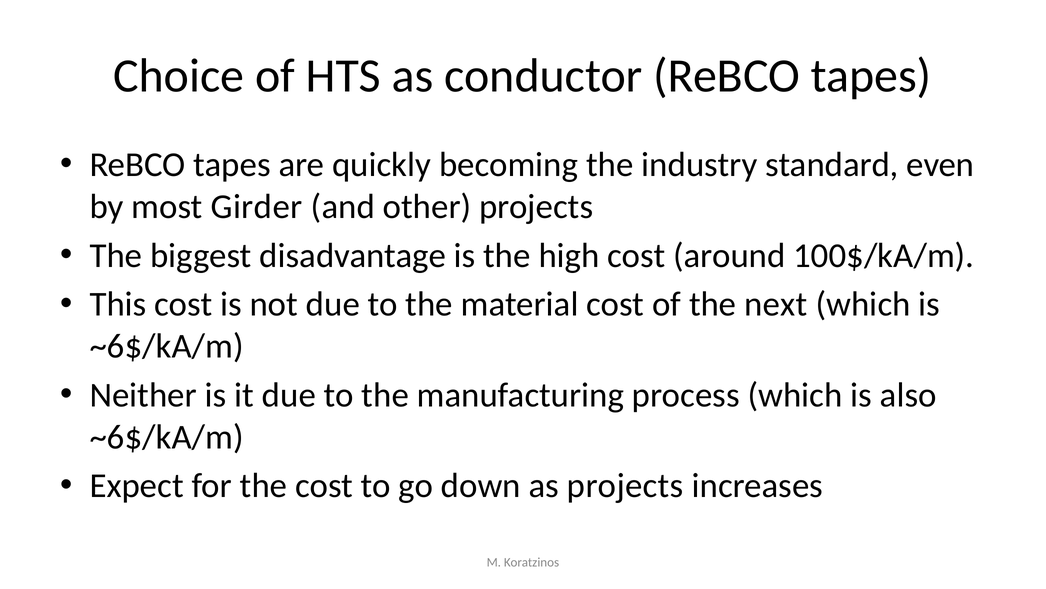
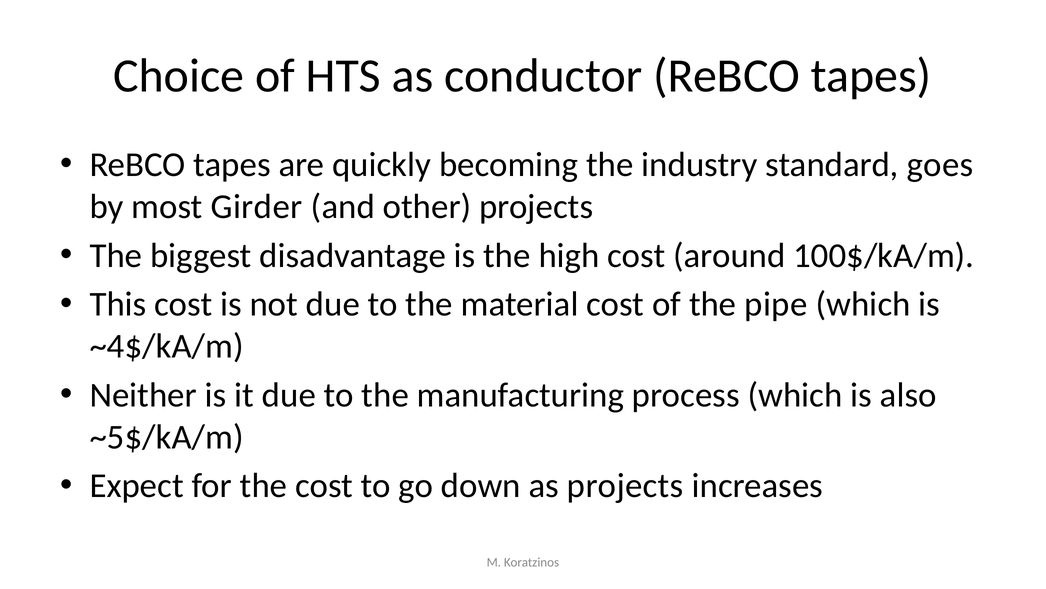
even: even -> goes (940, 165)
next: next -> pipe (776, 304)
~6$/kA/m: ~6$/kA/m -> ~4$/kA/m (167, 346)
~6$/kA/m: ~6$/kA/m -> ~5$/kA/m (167, 437)
